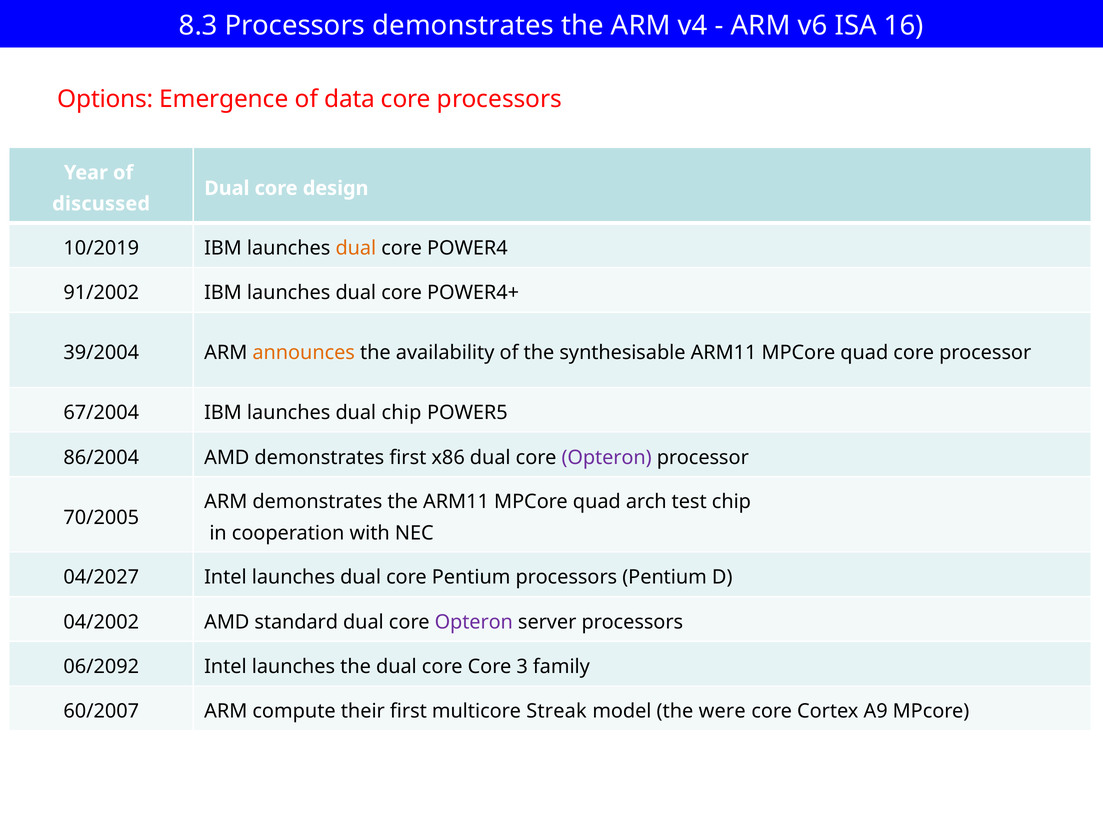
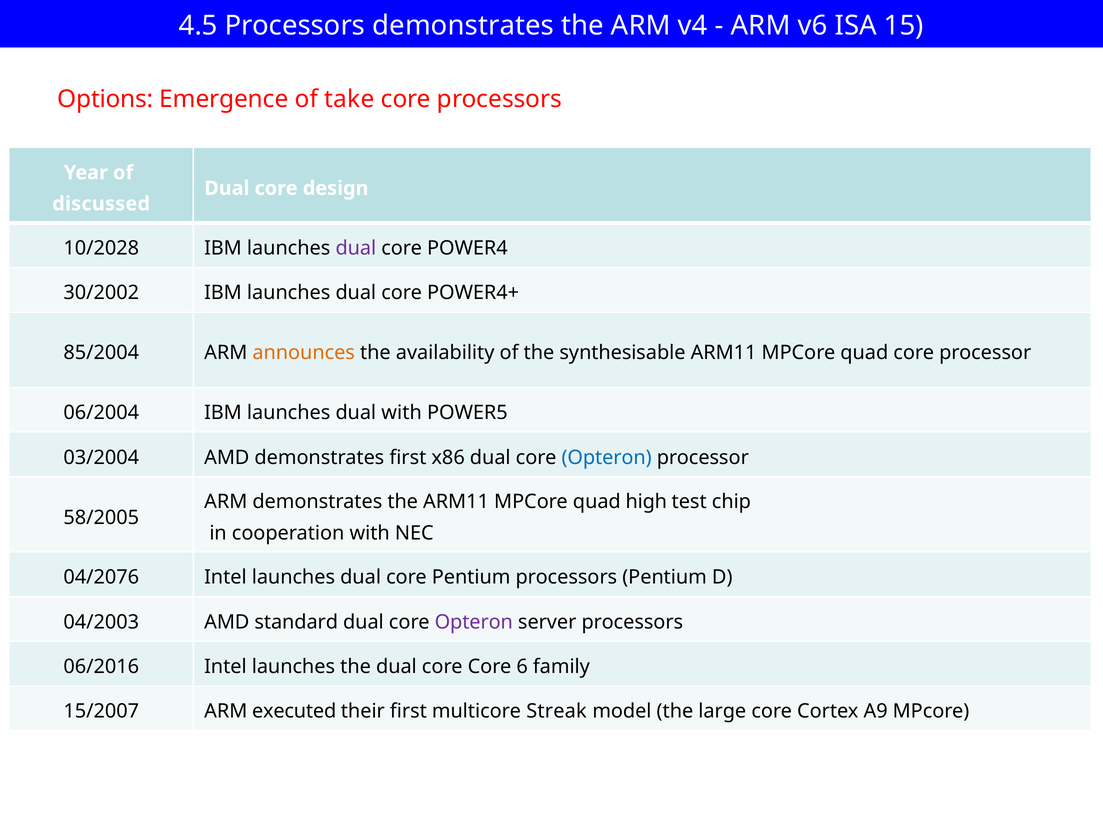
8.3: 8.3 -> 4.5 (198, 26)
16: 16 -> 15 (904, 26)
data: data -> take (349, 99)
10/2019: 10/2019 -> 10/2028 (101, 248)
dual colour: orange -> purple (356, 248)
91/2002: 91/2002 -> 30/2002 (101, 293)
39/2004: 39/2004 -> 85/2004 (101, 353)
67/2004: 67/2004 -> 06/2004 (101, 413)
dual chip: chip -> with (402, 413)
86/2004: 86/2004 -> 03/2004 (101, 458)
Opteron colour: purple -> blue (607, 458)
arch: arch -> high (646, 502)
70/2005: 70/2005 -> 58/2005 (101, 518)
04/2027: 04/2027 -> 04/2076 (101, 578)
04/2002: 04/2002 -> 04/2003 (101, 622)
06/2092: 06/2092 -> 06/2016 (101, 667)
3: 3 -> 6 (522, 667)
60/2007: 60/2007 -> 15/2007 (101, 712)
compute: compute -> executed (294, 712)
were: were -> large (722, 712)
